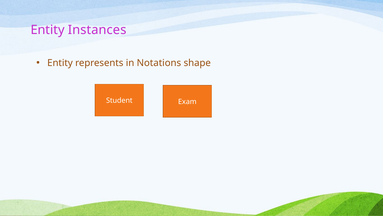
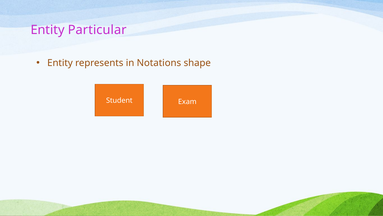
Instances: Instances -> Particular (97, 30)
